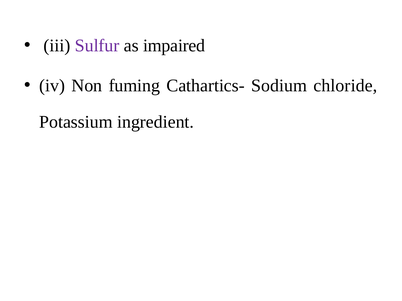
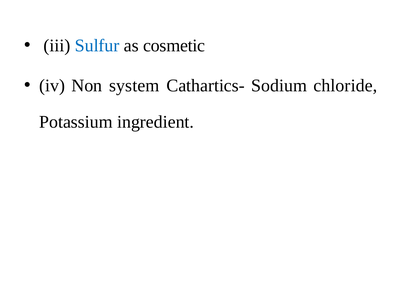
Sulfur colour: purple -> blue (97, 46)
impaired: impaired -> cosmetic (174, 46)
fuming: fuming -> system (134, 86)
